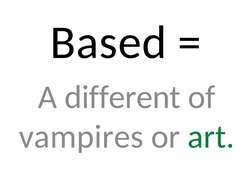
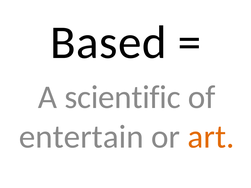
different: different -> scientific (123, 97)
vampires: vampires -> entertain (81, 137)
art colour: green -> orange (211, 137)
